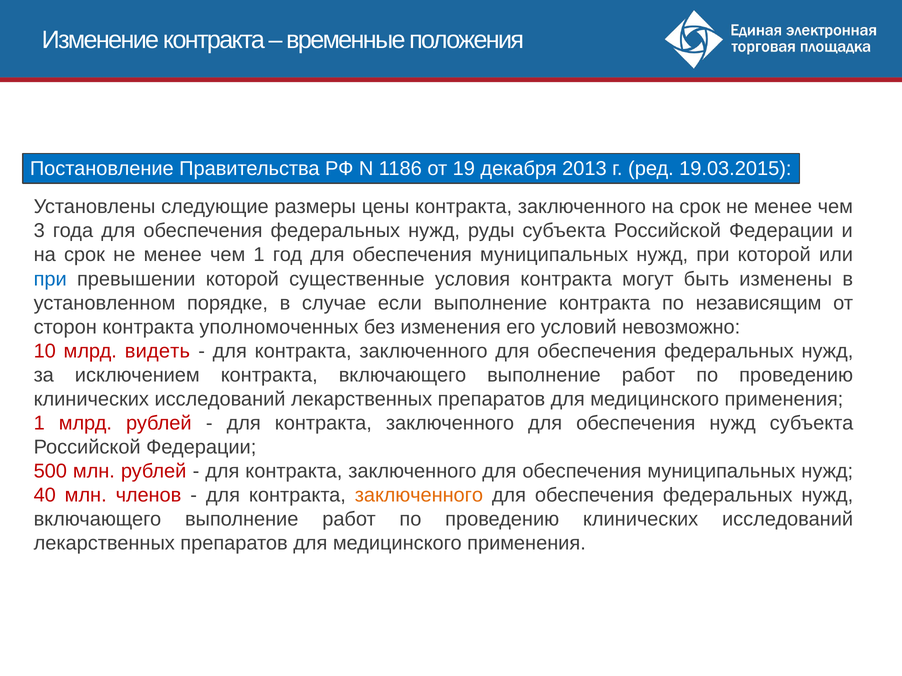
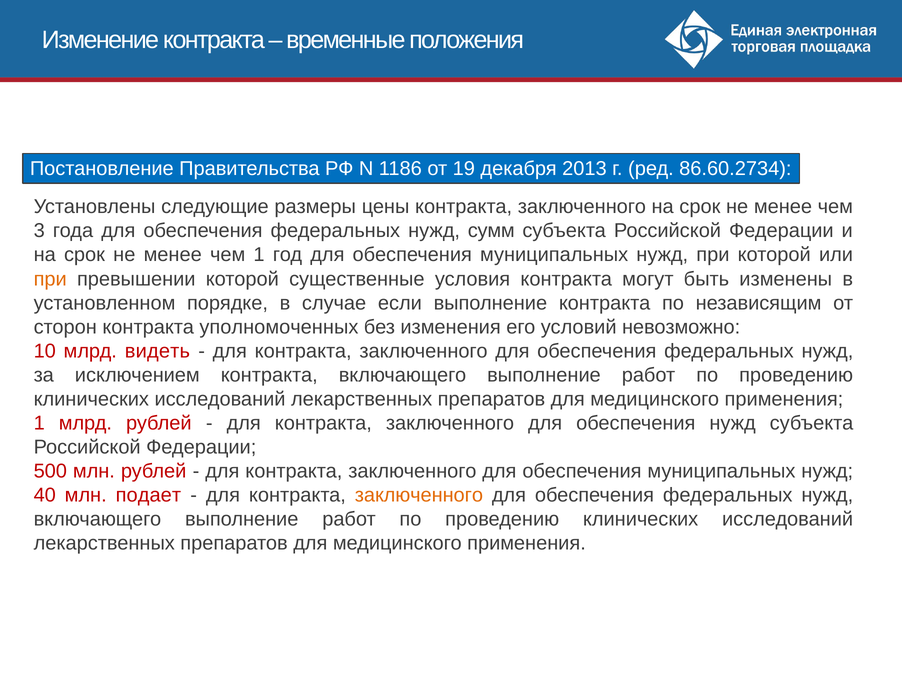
19.03.2015: 19.03.2015 -> 86.60.2734 (735, 169)
руды: руды -> сумм (491, 231)
при colour: blue -> orange (50, 279)
членов: членов -> подает (148, 495)
